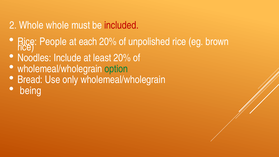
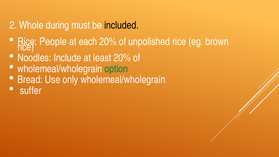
Whole whole: whole -> during (57, 25)
included colour: red -> black (121, 25)
being: being -> suffer (31, 91)
